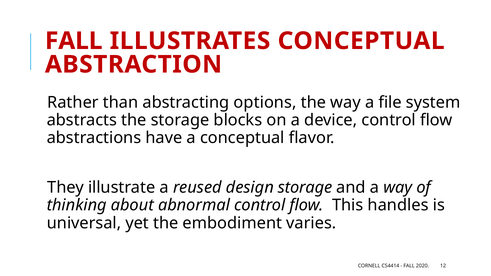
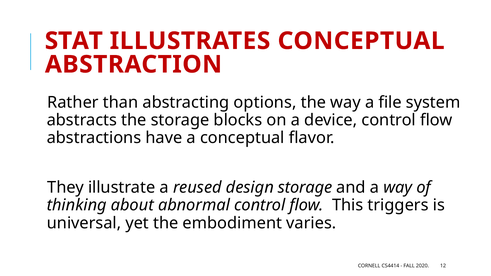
FALL: FALL -> STAT (74, 41)
handles: handles -> triggers (398, 205)
